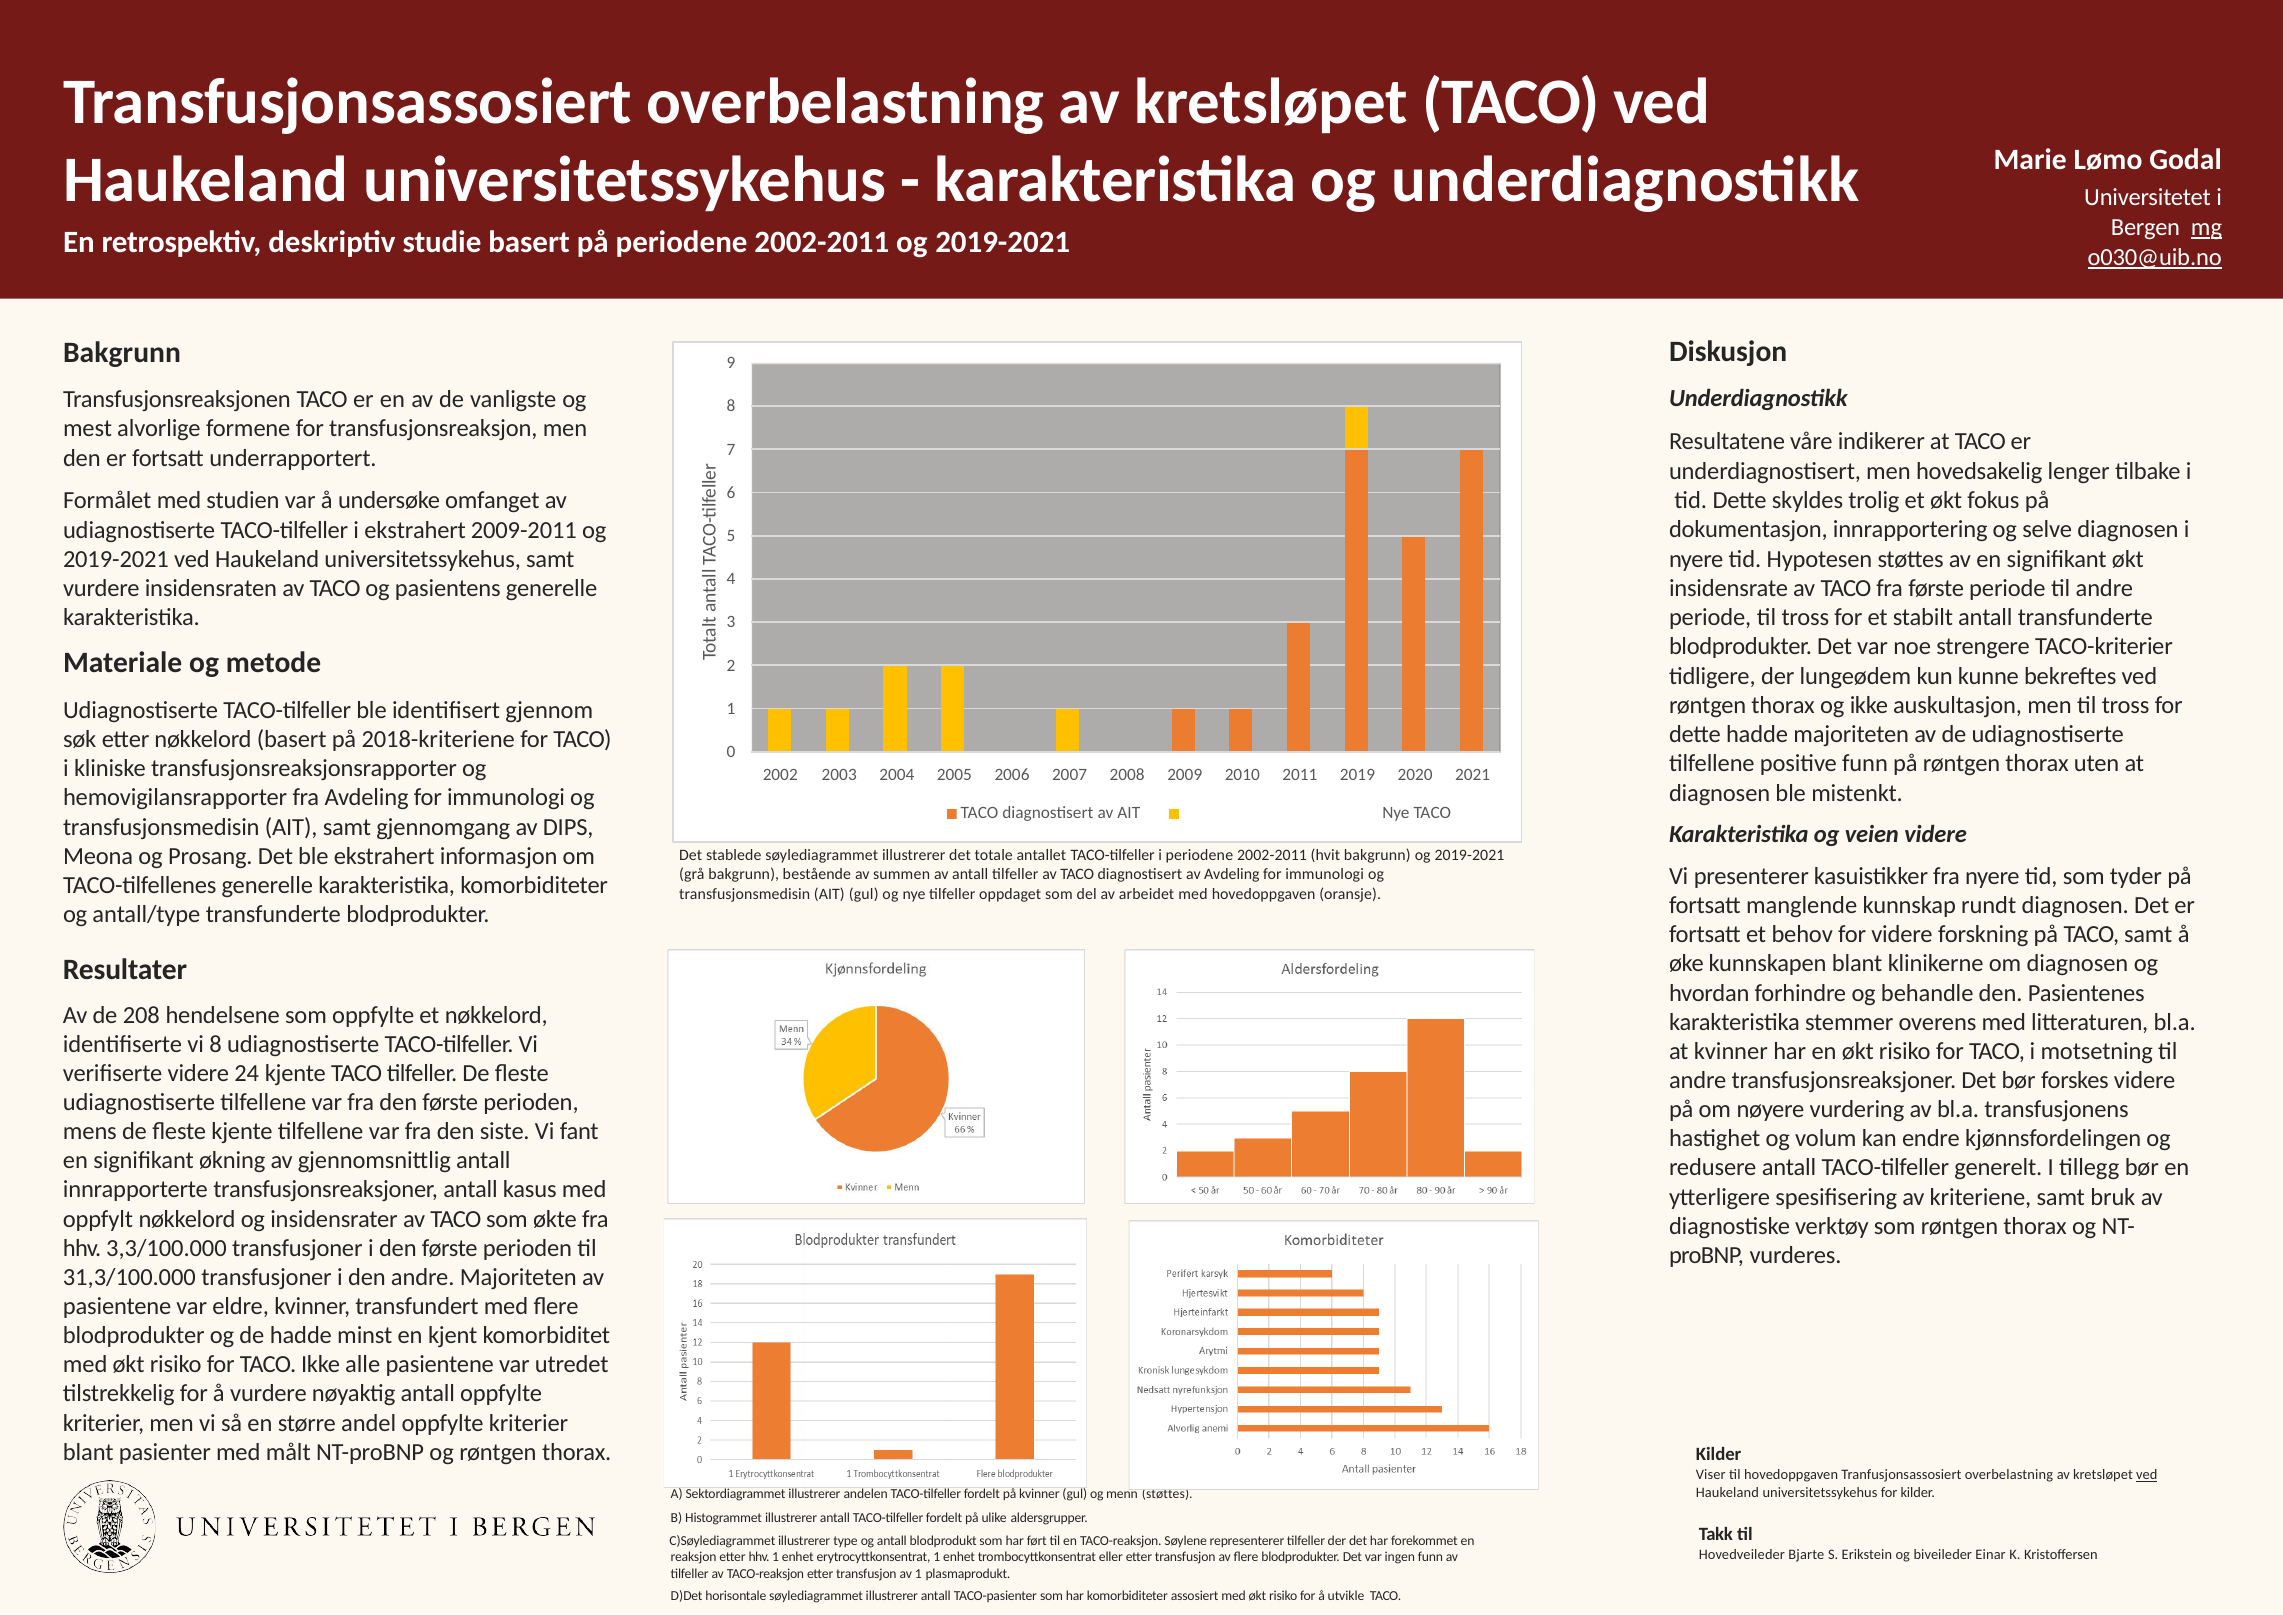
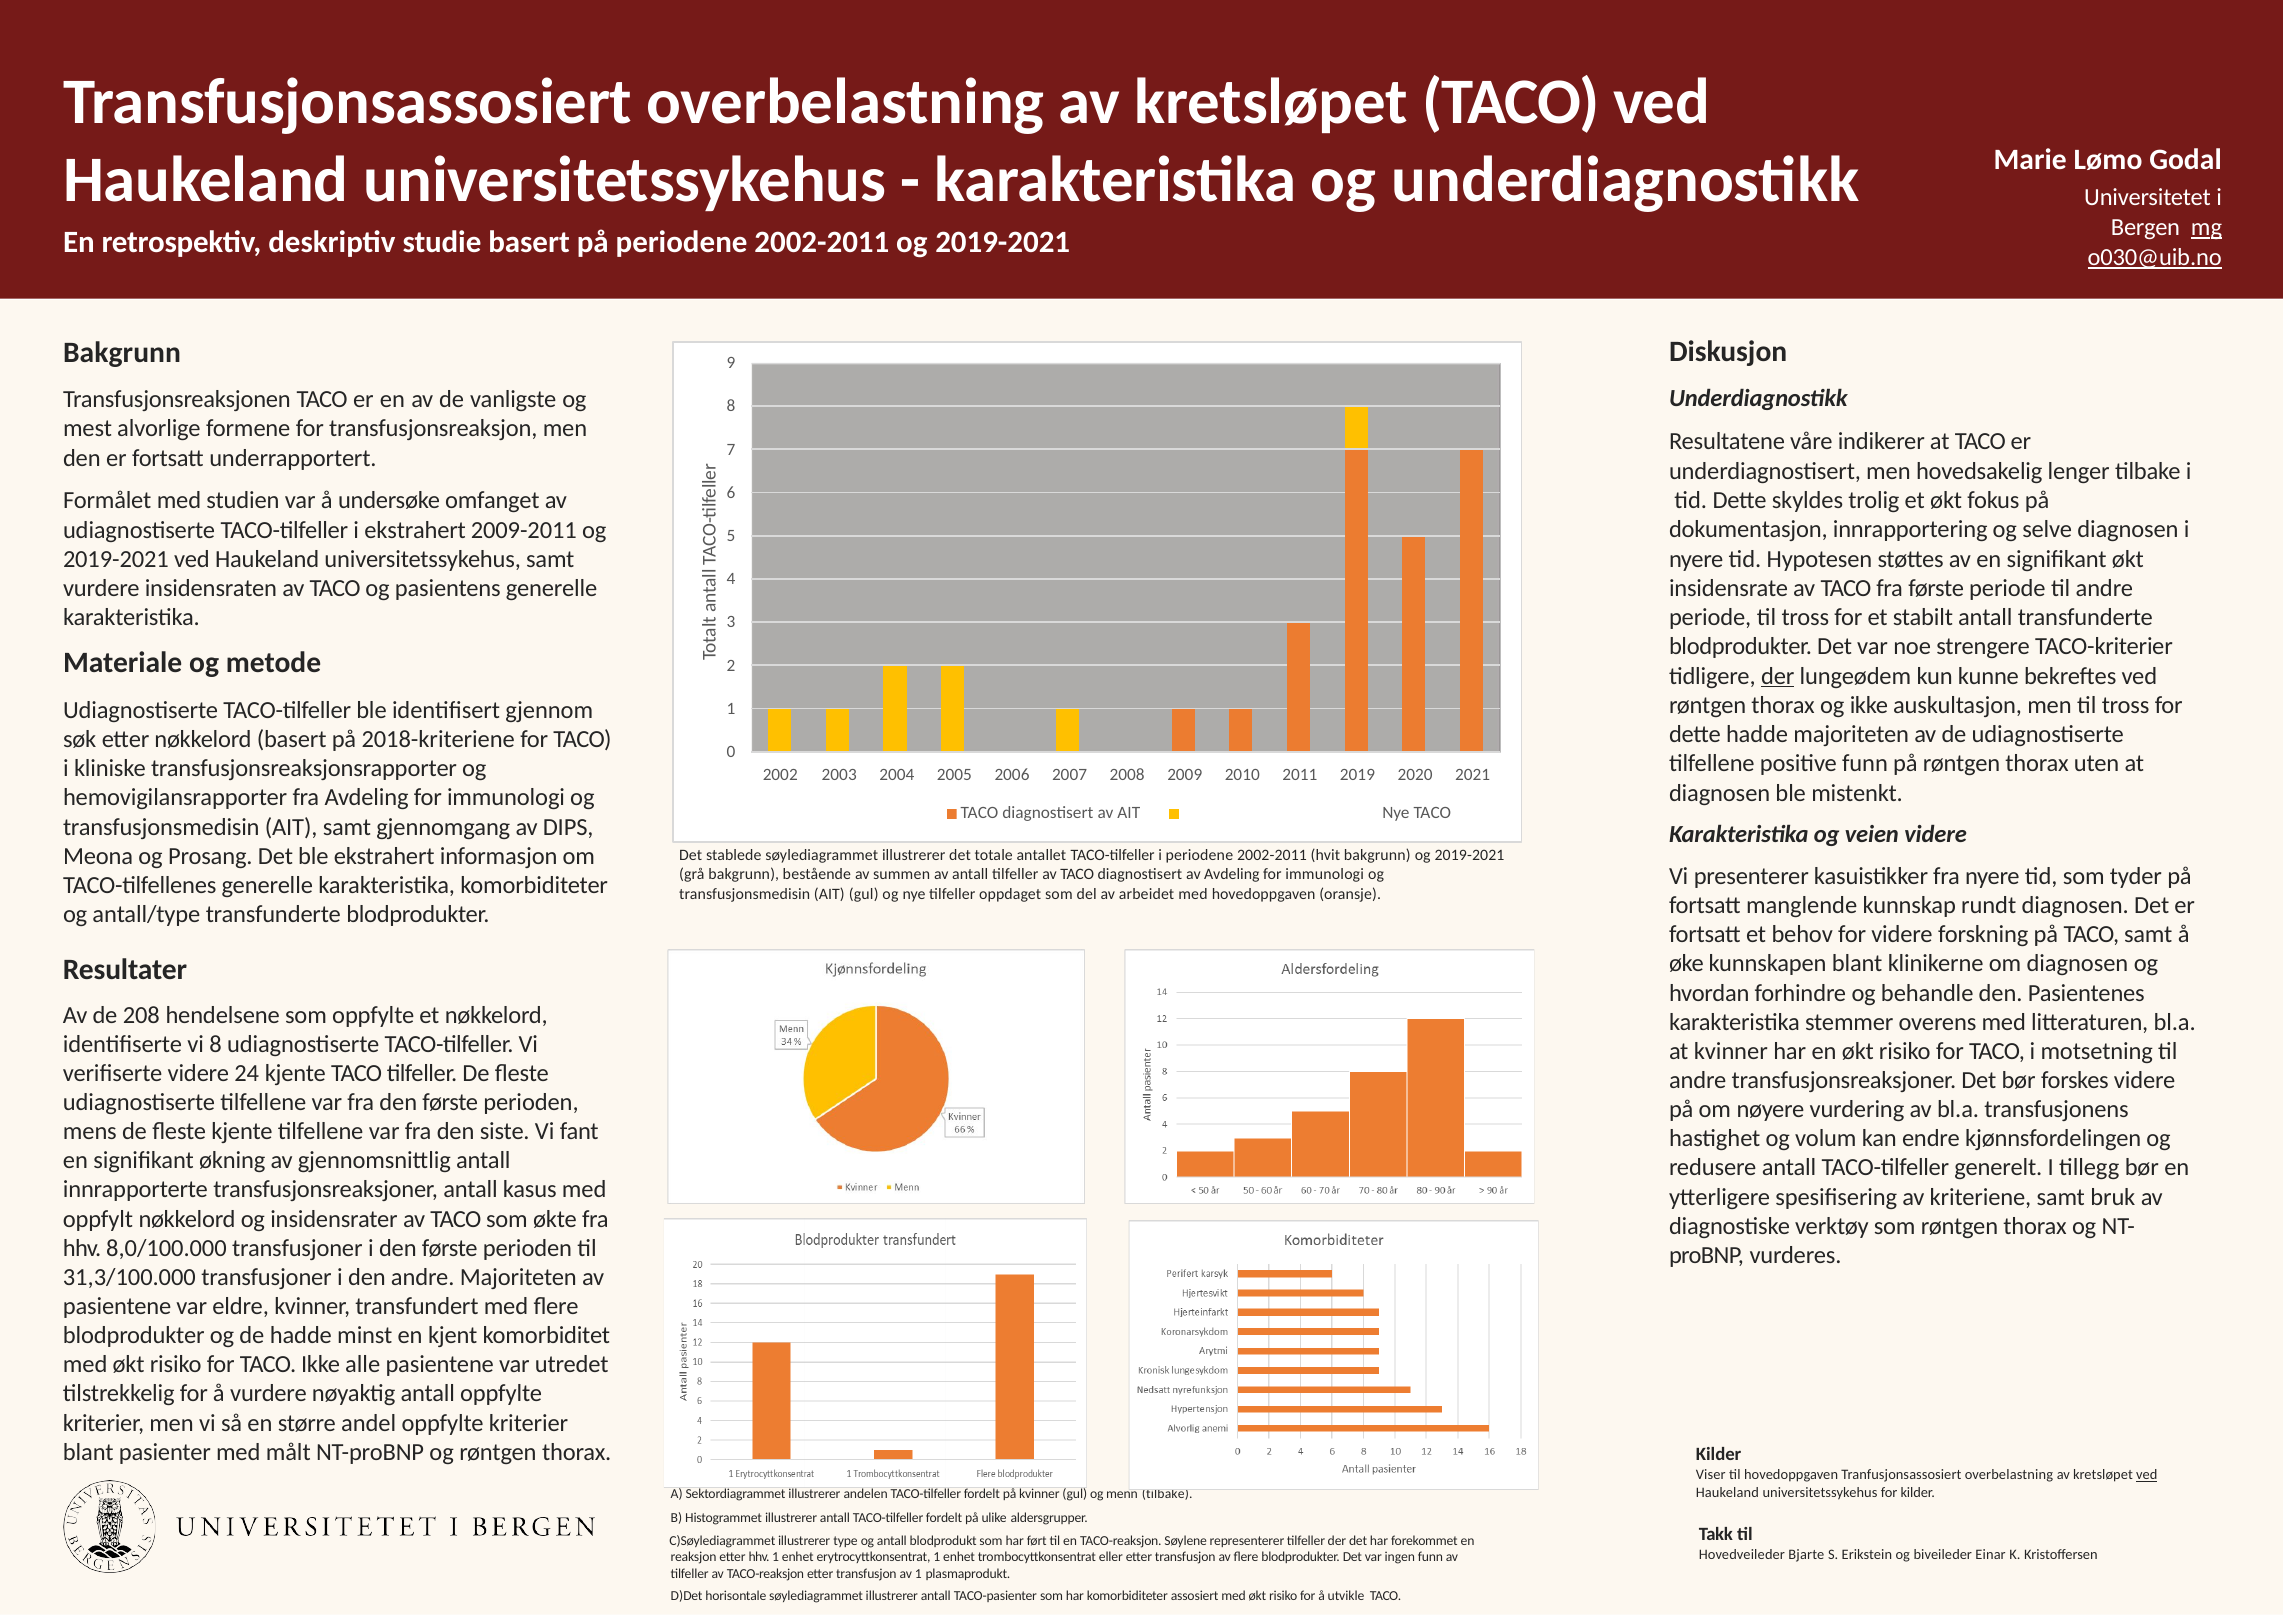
der underline: none -> present (1778, 676)
3,3/100.000: 3,3/100.000 -> 8,0/100.000 (167, 1248)
menn støttes: støttes -> tilbake (1167, 1495)
